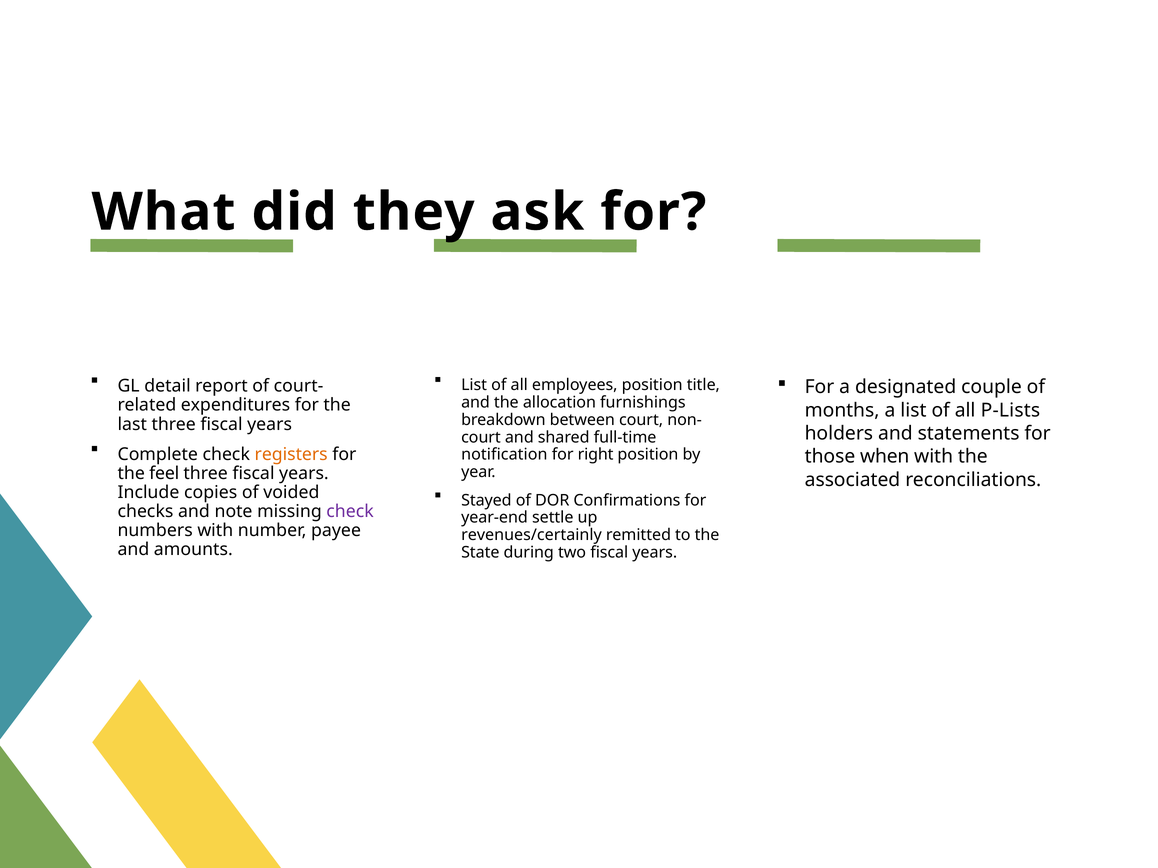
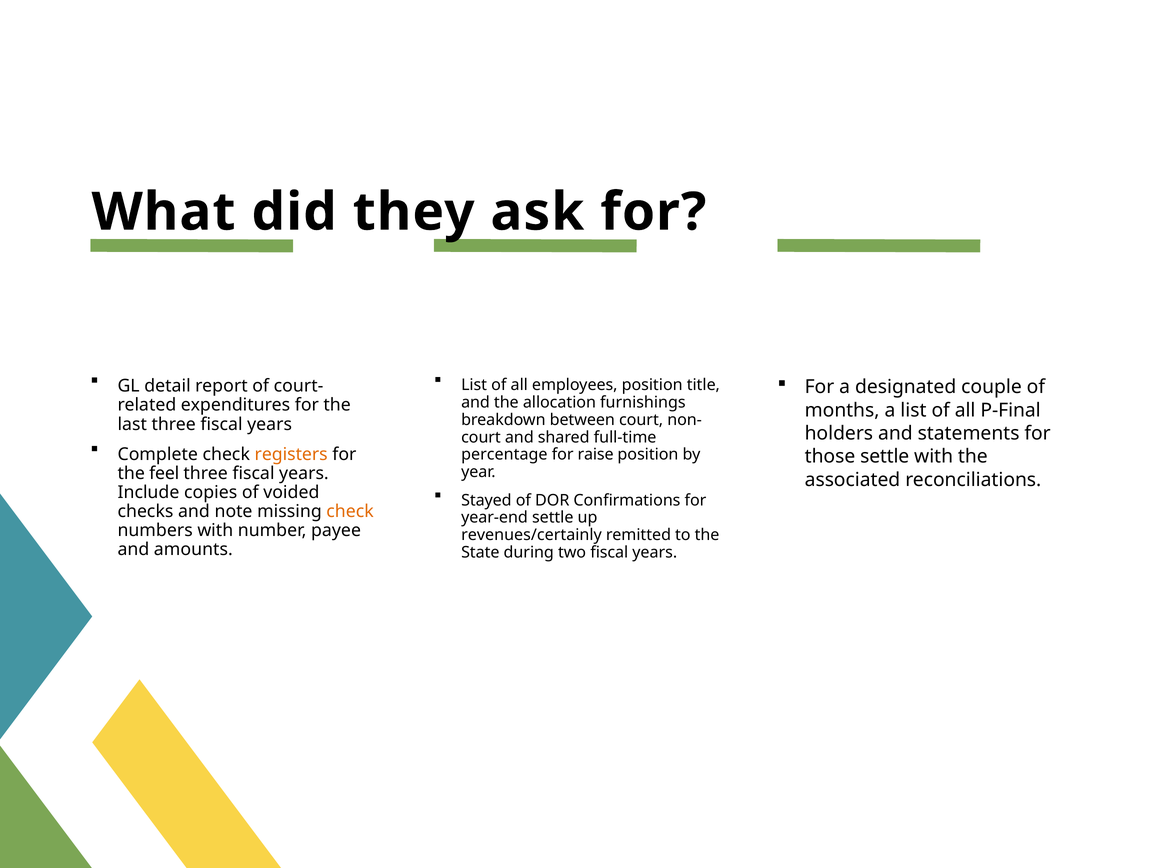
P-Lists: P-Lists -> P-Final (1011, 411)
notification: notification -> percentage (504, 455)
right: right -> raise (596, 455)
those when: when -> settle (885, 457)
check colour: purple -> orange (350, 512)
